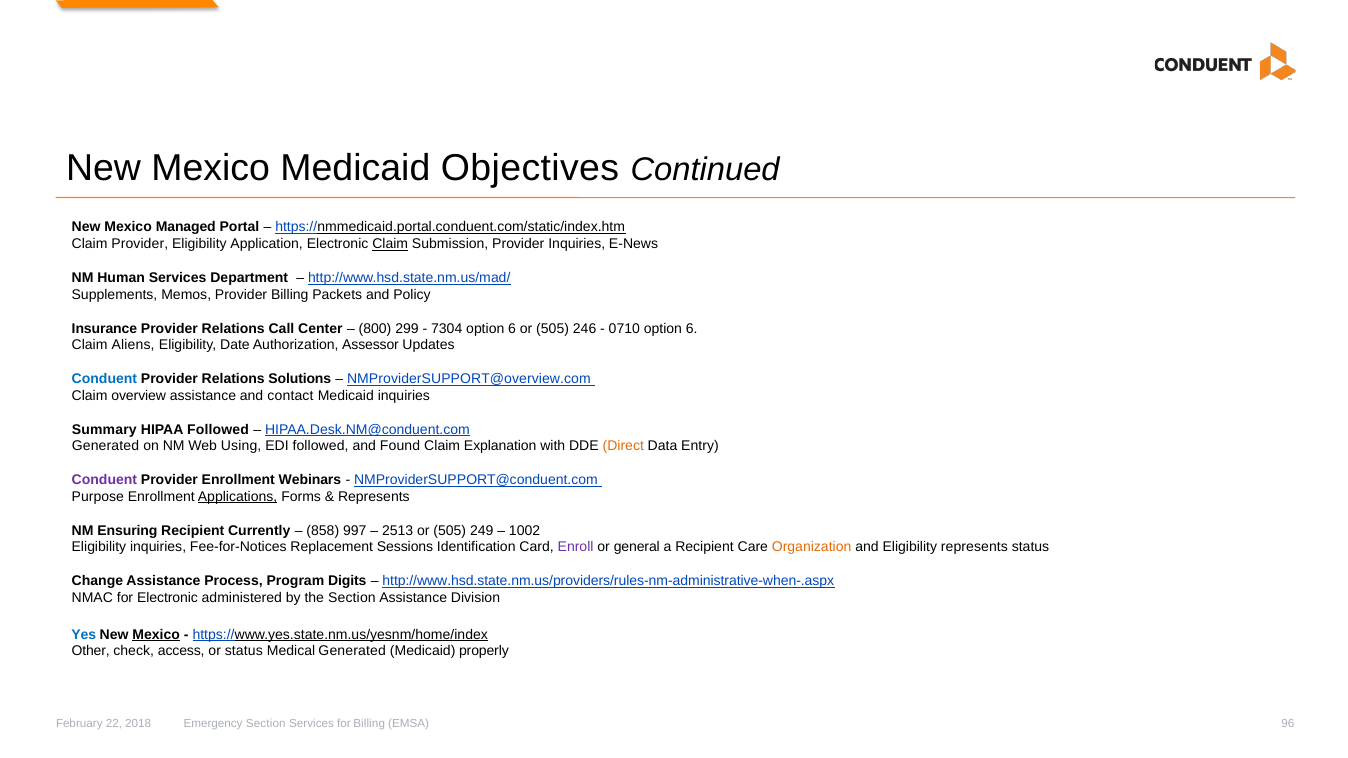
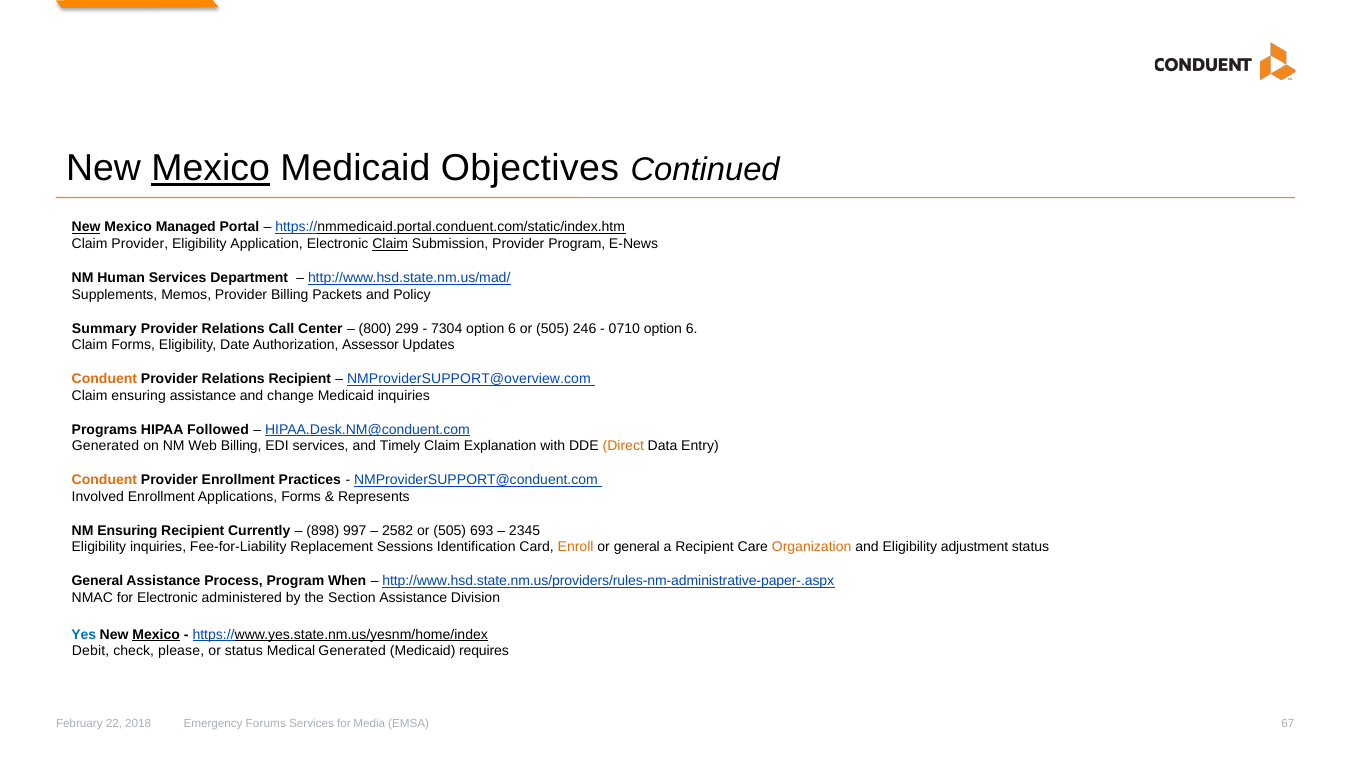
Mexico underline: none -> present (211, 169)
New underline: none -> present (86, 227)
Provider Inquiries: Inquiries -> Program (577, 244)
Insurance: Insurance -> Summary (104, 328)
Claim Aliens: Aliens -> Forms (133, 345)
Conduent colour: blue -> orange (104, 379)
Relations Solutions: Solutions -> Recipient (300, 379)
Claim overview: overview -> ensuring (139, 396)
contact: contact -> change (291, 396)
Summary: Summary -> Programs (104, 430)
Web Using: Using -> Billing (241, 446)
EDI followed: followed -> services (321, 446)
Found: Found -> Timely (400, 446)
Conduent colour: purple -> orange (104, 480)
Webinars: Webinars -> Practices (310, 480)
Purpose: Purpose -> Involved (98, 497)
Applications underline: present -> none (238, 497)
858: 858 -> 898 (323, 531)
2513: 2513 -> 2582 (398, 531)
249: 249 -> 693 (482, 531)
1002: 1002 -> 2345 (525, 531)
Fee-for-Notices: Fee-for-Notices -> Fee-for-Liability (238, 548)
Enroll colour: purple -> orange (576, 548)
Eligibility represents: represents -> adjustment (975, 548)
Change: Change -> General (97, 581)
Digits: Digits -> When (347, 581)
http://www.hsd.state.nm.us/providers/rules-nm-administrative-when-.aspx: http://www.hsd.state.nm.us/providers/rules-nm-administrative-when-.aspx -> http://www.hsd.state.nm.us/providers/rules-nm-administrative-paper-.aspx (608, 581)
Other: Other -> Debit (91, 651)
access: access -> please (181, 651)
properly: properly -> requires (484, 651)
Emergency Section: Section -> Forums (266, 724)
for Billing: Billing -> Media (369, 724)
96: 96 -> 67 (1288, 724)
